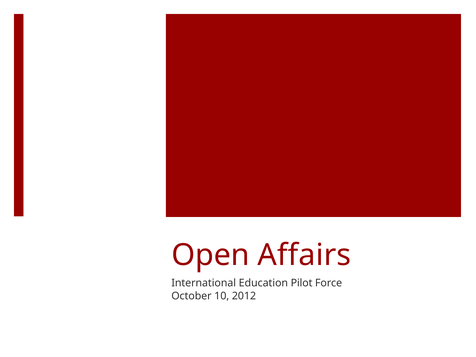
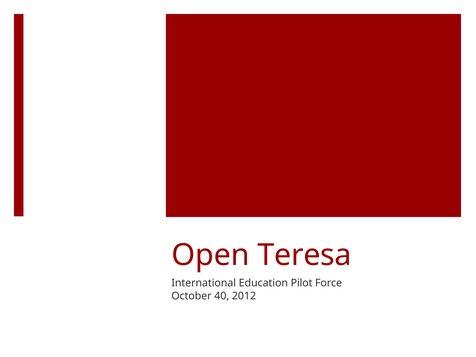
Affairs: Affairs -> Teresa (305, 255)
10: 10 -> 40 (222, 296)
